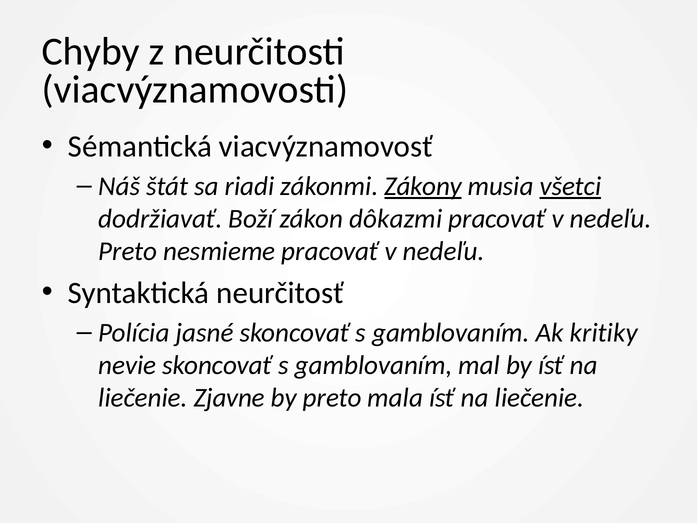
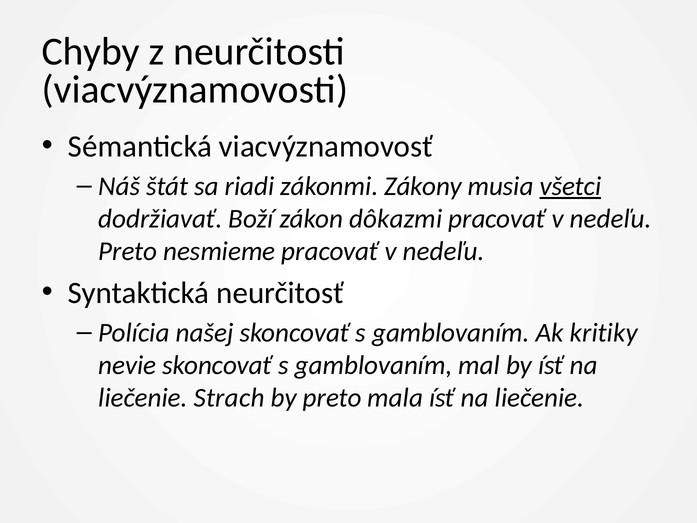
Zákony underline: present -> none (423, 186)
jasné: jasné -> našej (205, 333)
Zjavne: Zjavne -> Strach (229, 398)
